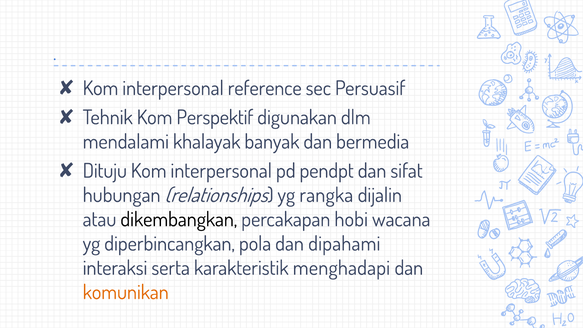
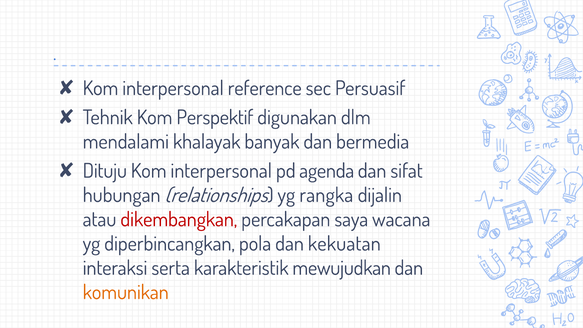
pendpt: pendpt -> agenda (327, 171)
dikembangkan colour: black -> red (179, 220)
hobi: hobi -> saya (351, 220)
dipahami: dipahami -> kekuatan (344, 244)
menghadapi: menghadapi -> mewujudkan (342, 268)
